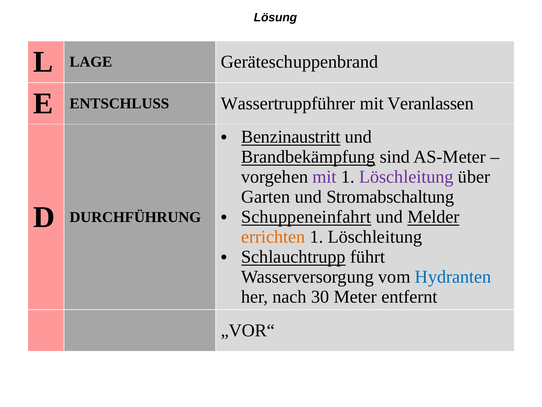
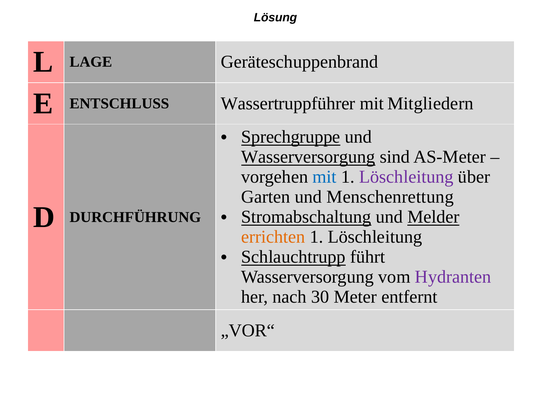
Veranlassen: Veranlassen -> Mitgliedern (430, 103)
Benzinaustritt: Benzinaustritt -> Sprechgruppe (291, 137)
Brandbekämpfung: Brandbekämpfung -> Wasserversorgung (308, 157)
mit colour: purple -> blue (325, 177)
Stromabschaltung: Stromabschaltung -> Menschenrettung (390, 197)
Schuppeneinfahrt: Schuppeneinfahrt -> Stromabschaltung (306, 217)
Hydranten colour: blue -> purple (453, 277)
